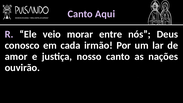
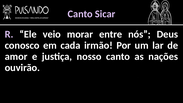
Aqui: Aqui -> Sicar (105, 14)
